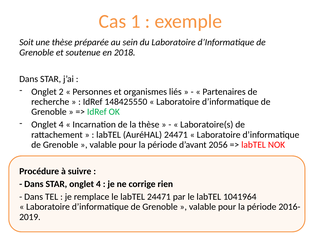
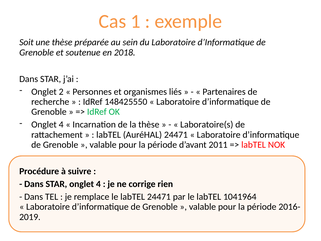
2056: 2056 -> 2011 (218, 145)
